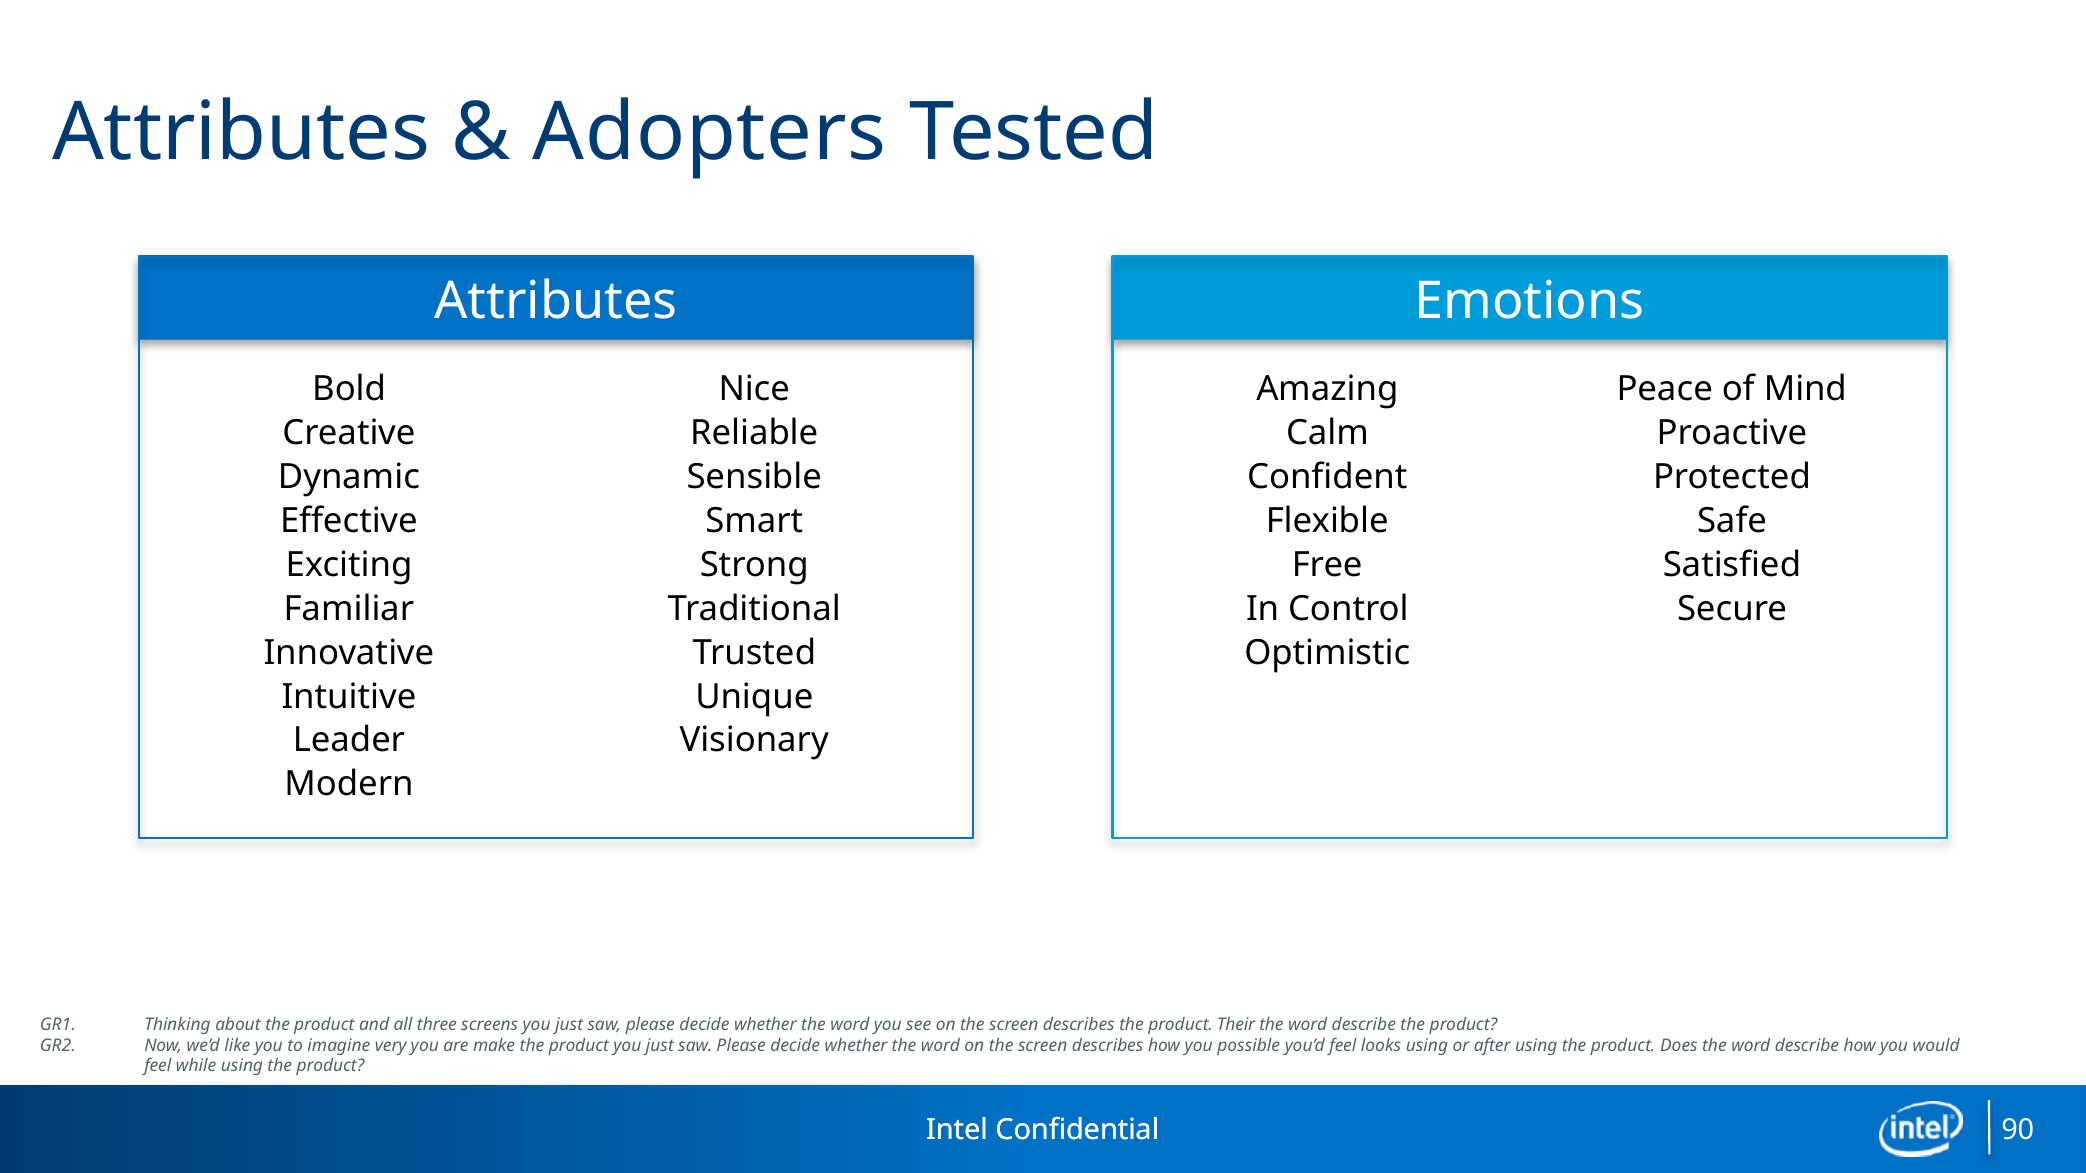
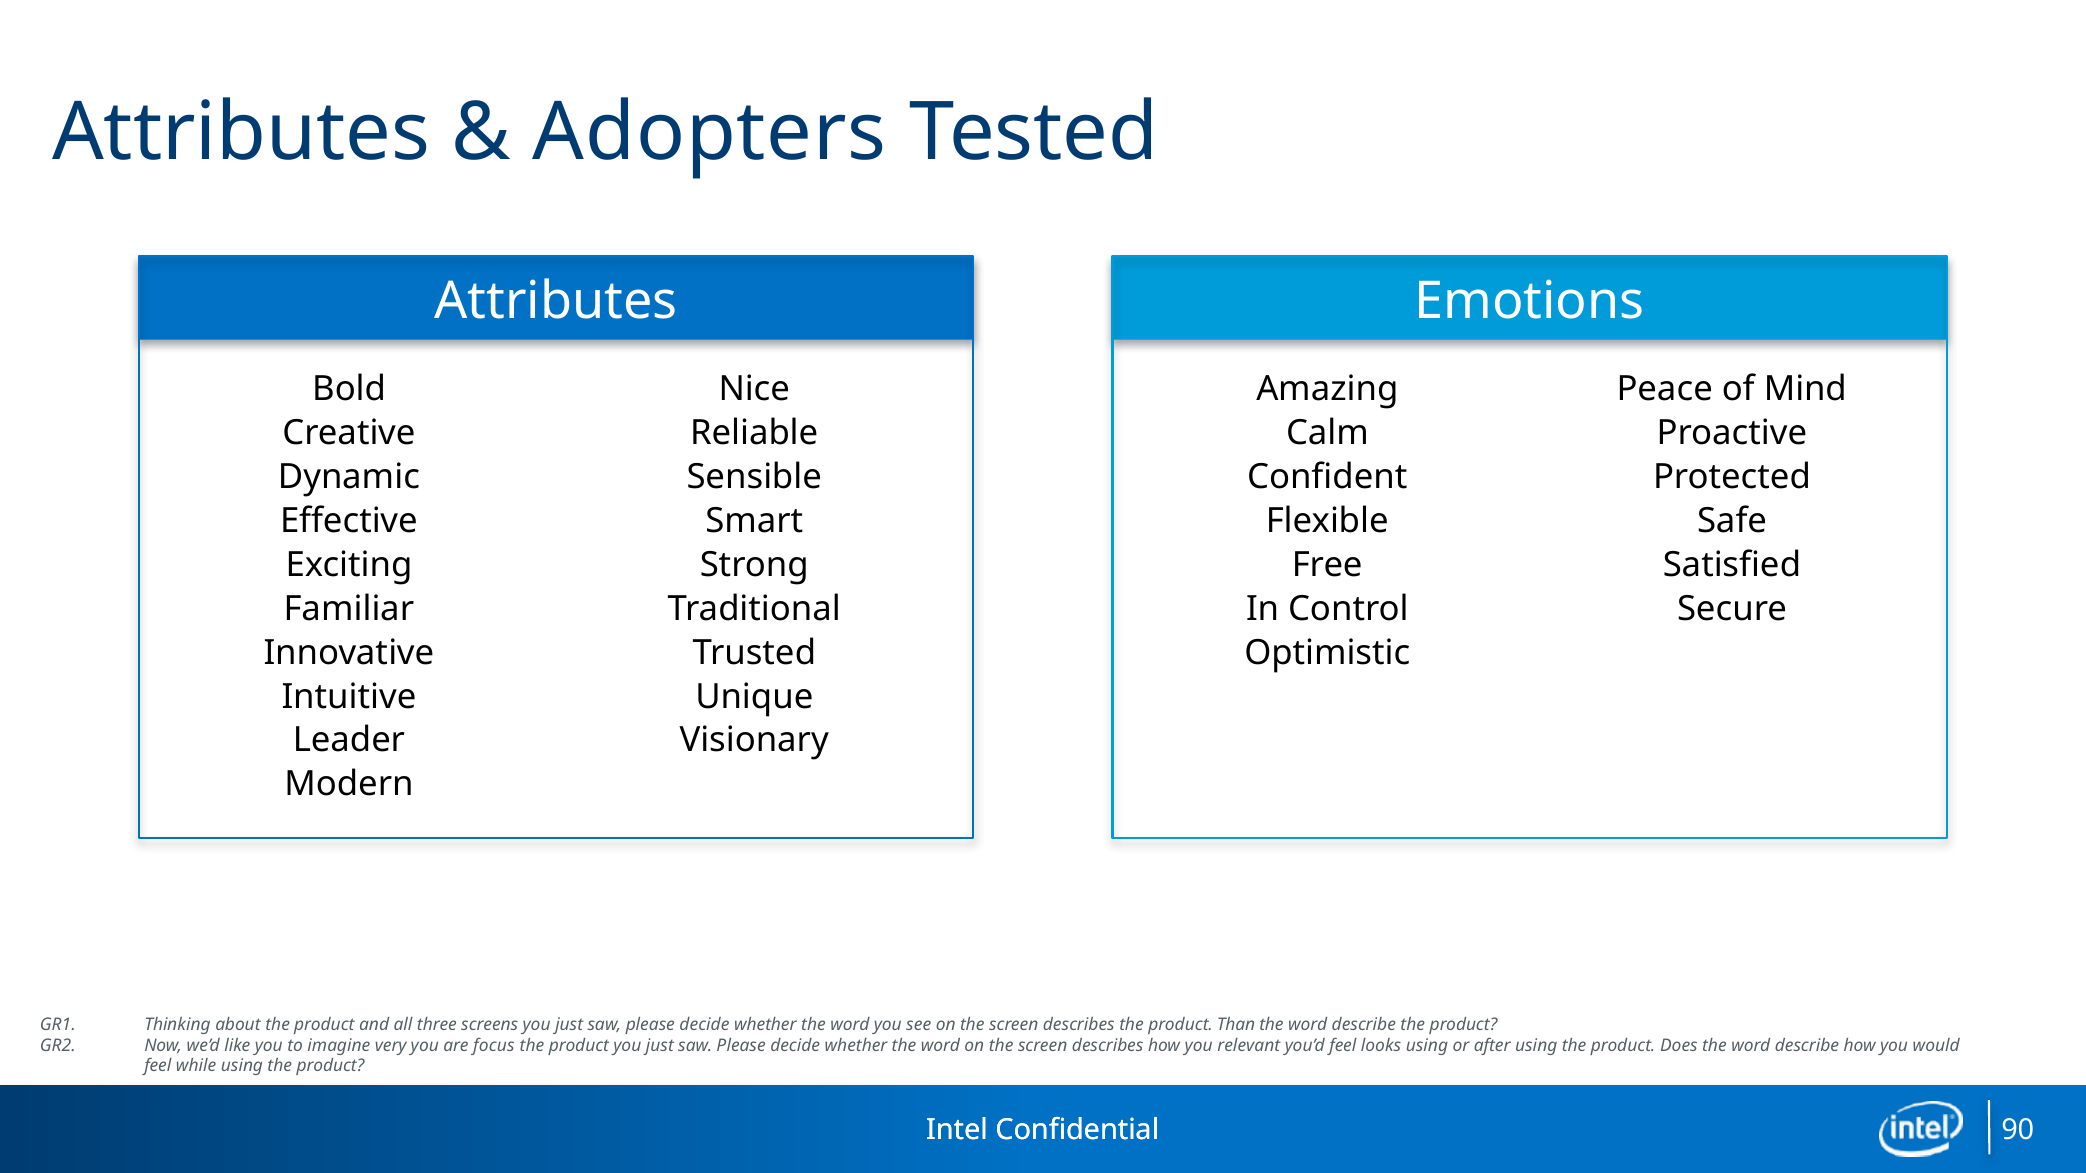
Their: Their -> Than (1236, 1025)
make: make -> focus (494, 1046)
possible: possible -> relevant (1249, 1046)
